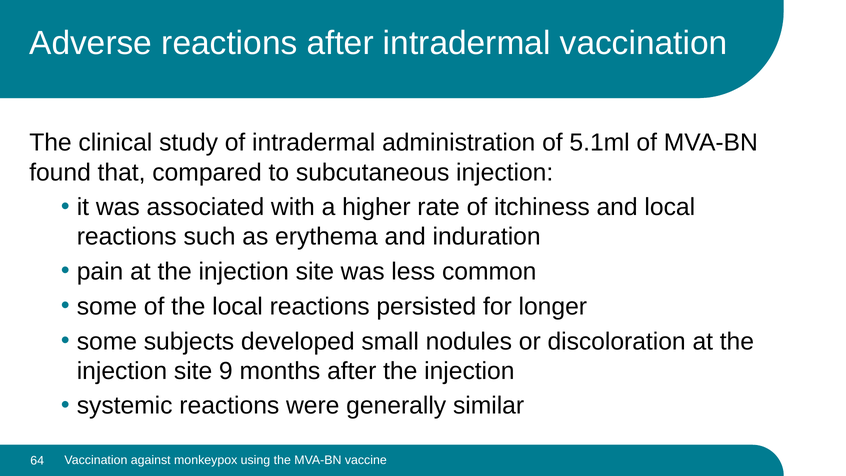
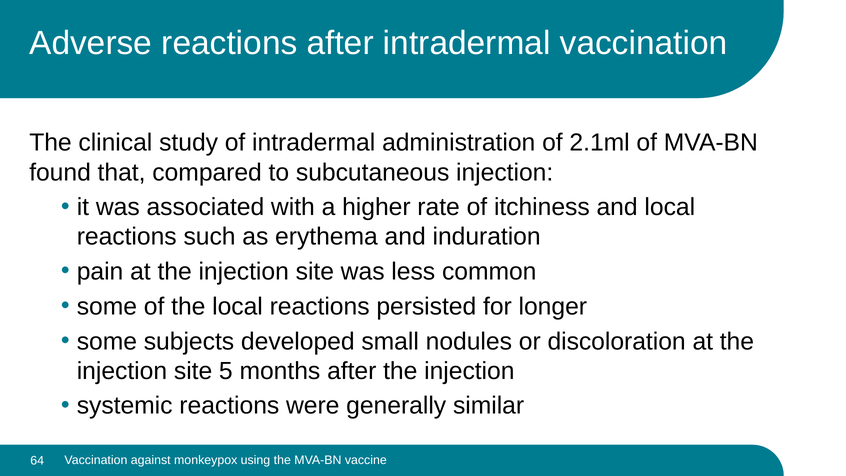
5.1ml: 5.1ml -> 2.1ml (600, 143)
9: 9 -> 5 (226, 371)
